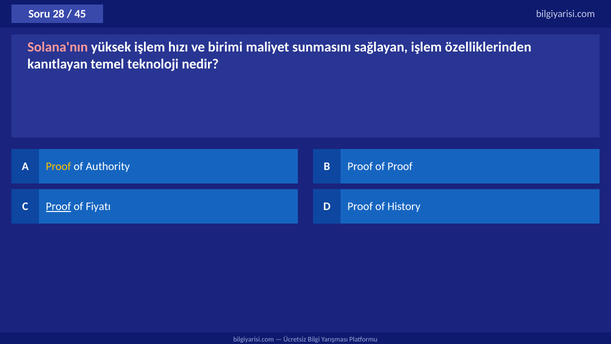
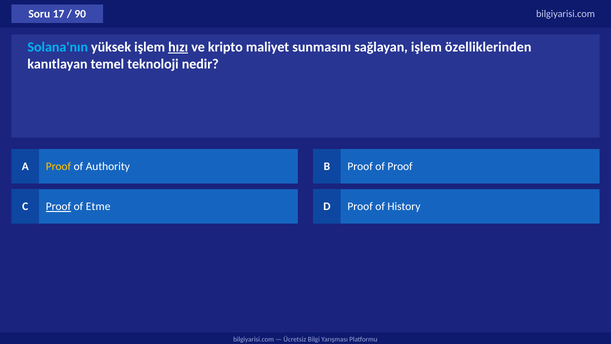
28: 28 -> 17 (59, 14)
45: 45 -> 90 (80, 14)
Solana'nın colour: pink -> light blue (58, 47)
hızı underline: none -> present (178, 47)
birimi: birimi -> kripto (225, 47)
Fiyatı: Fiyatı -> Etme (98, 206)
